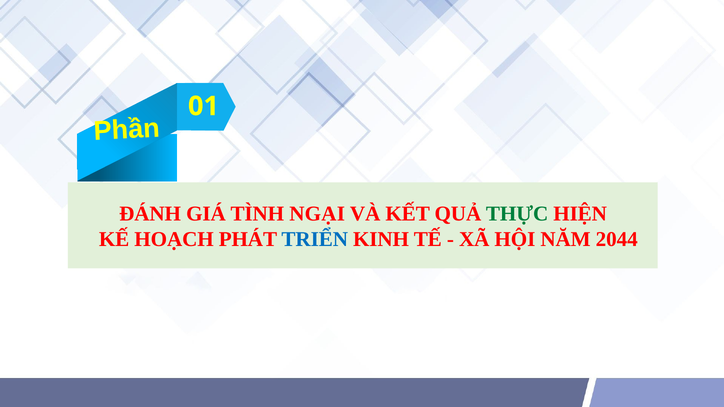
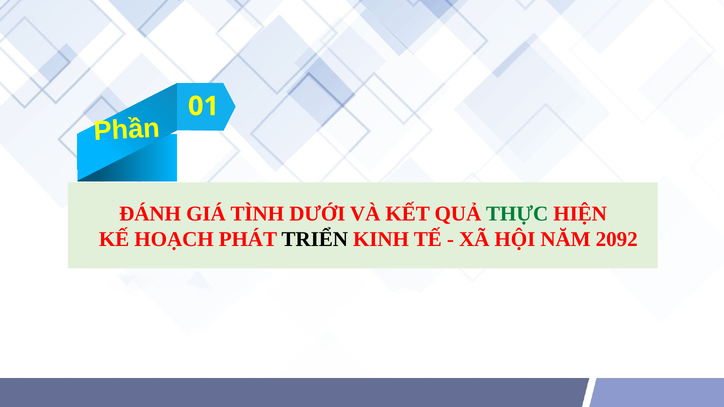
NGẠI: NGẠI -> DƯỚI (317, 214)
TRIỂN colour: blue -> black (315, 239)
2044: 2044 -> 2092 (617, 239)
